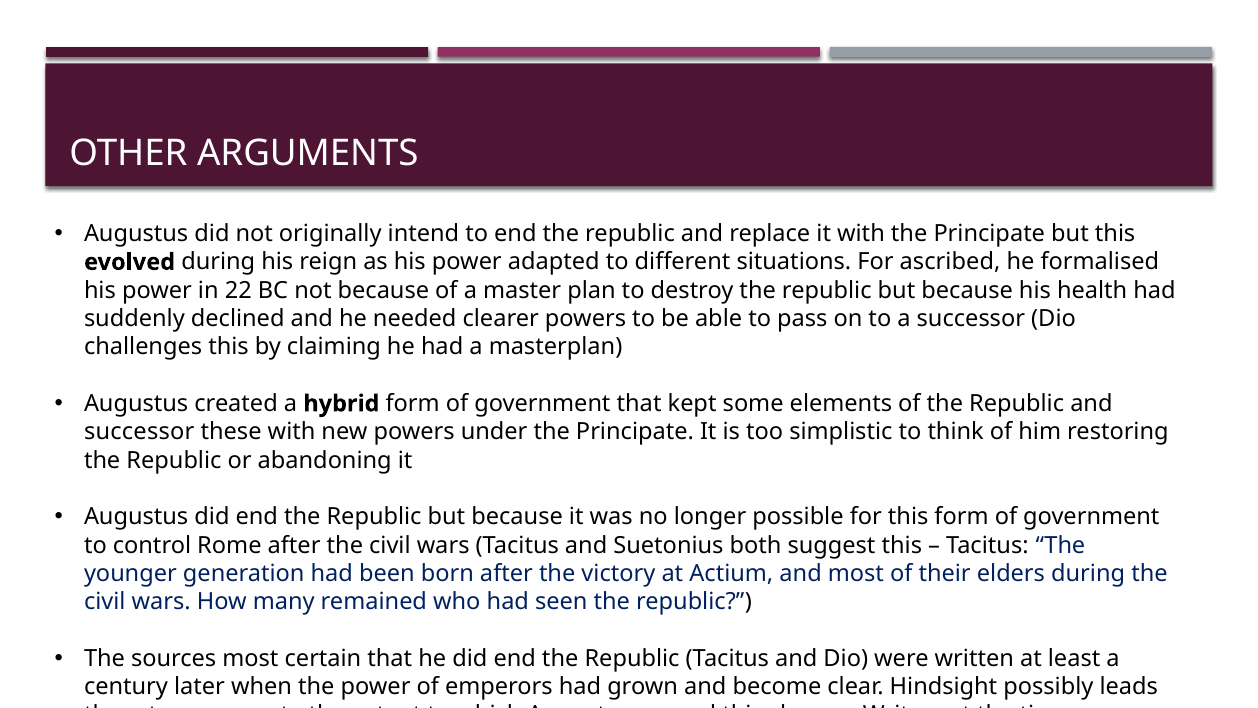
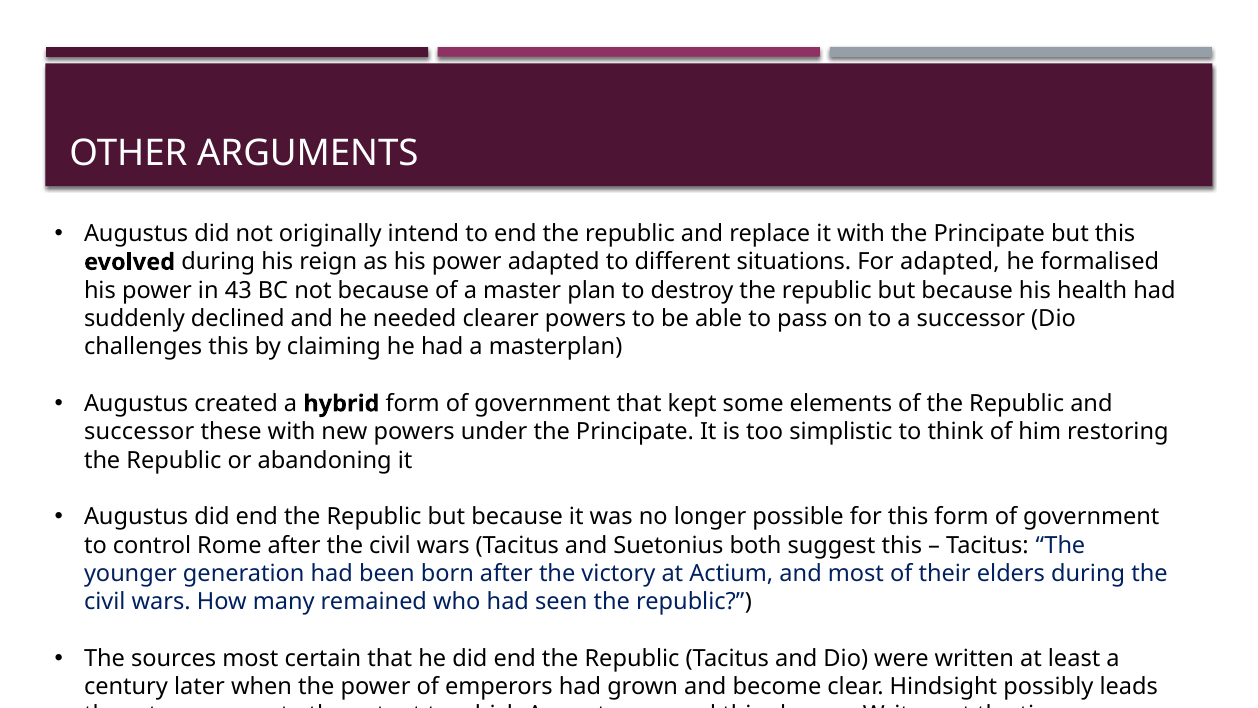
For ascribed: ascribed -> adapted (950, 262)
22: 22 -> 43 (238, 290)
